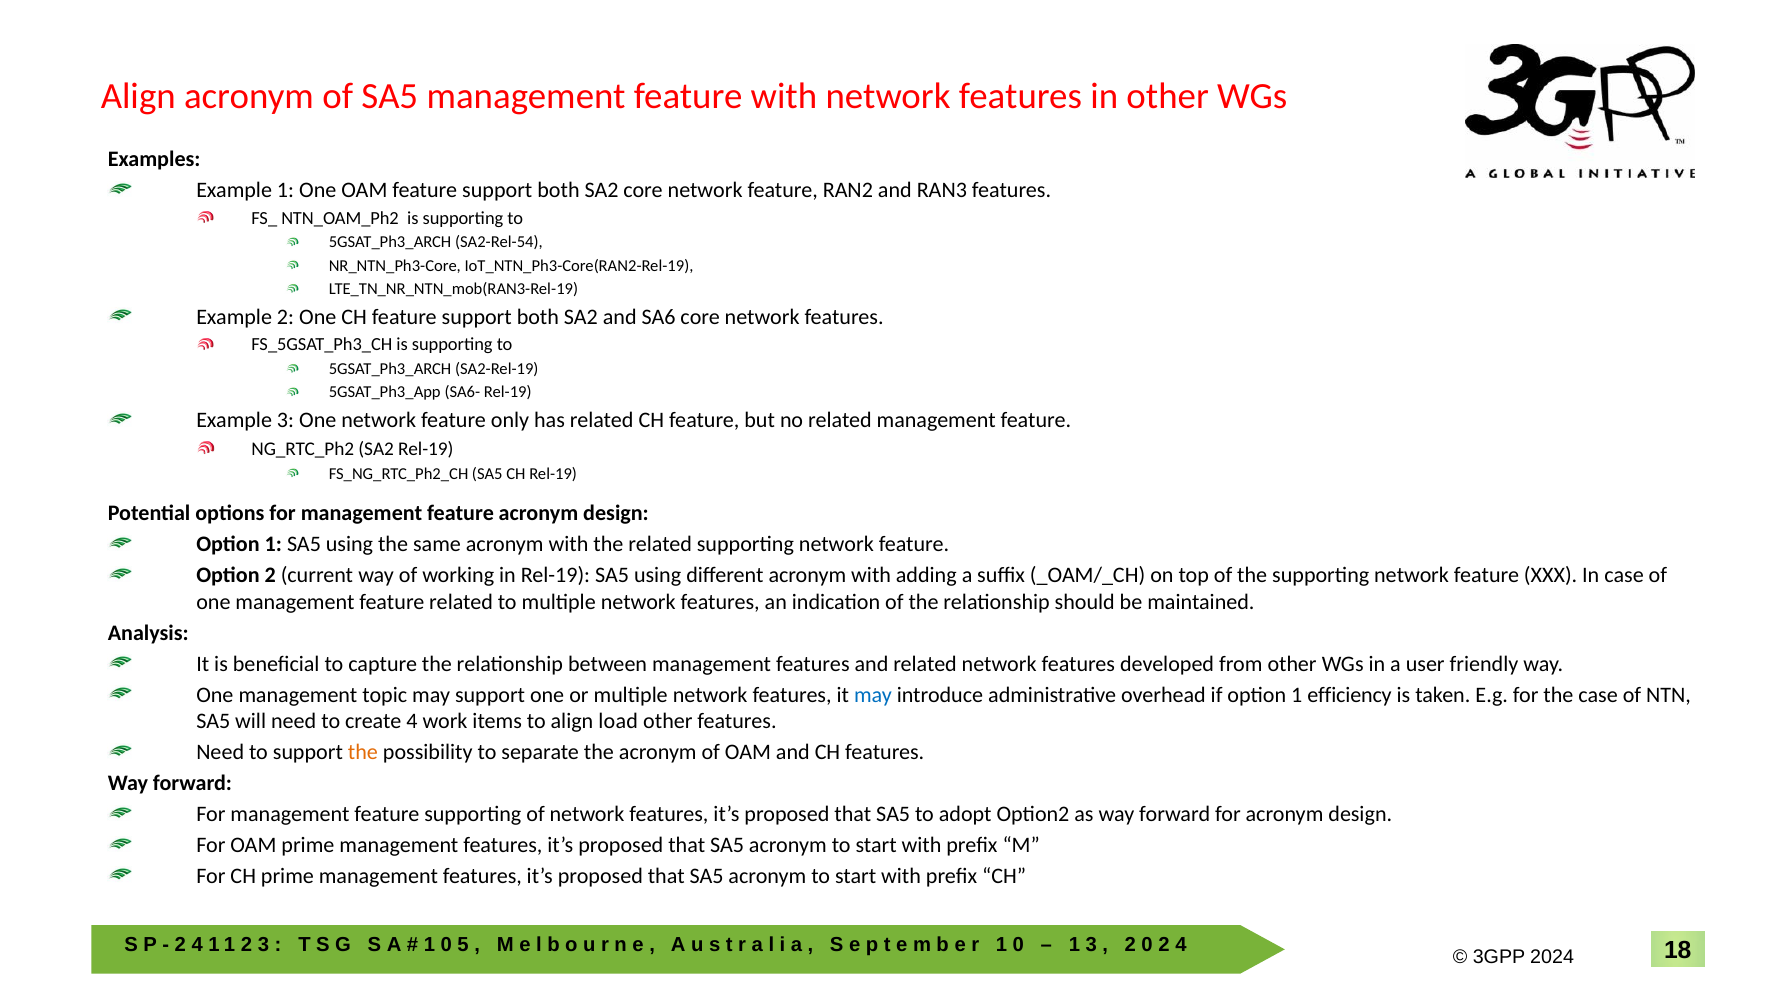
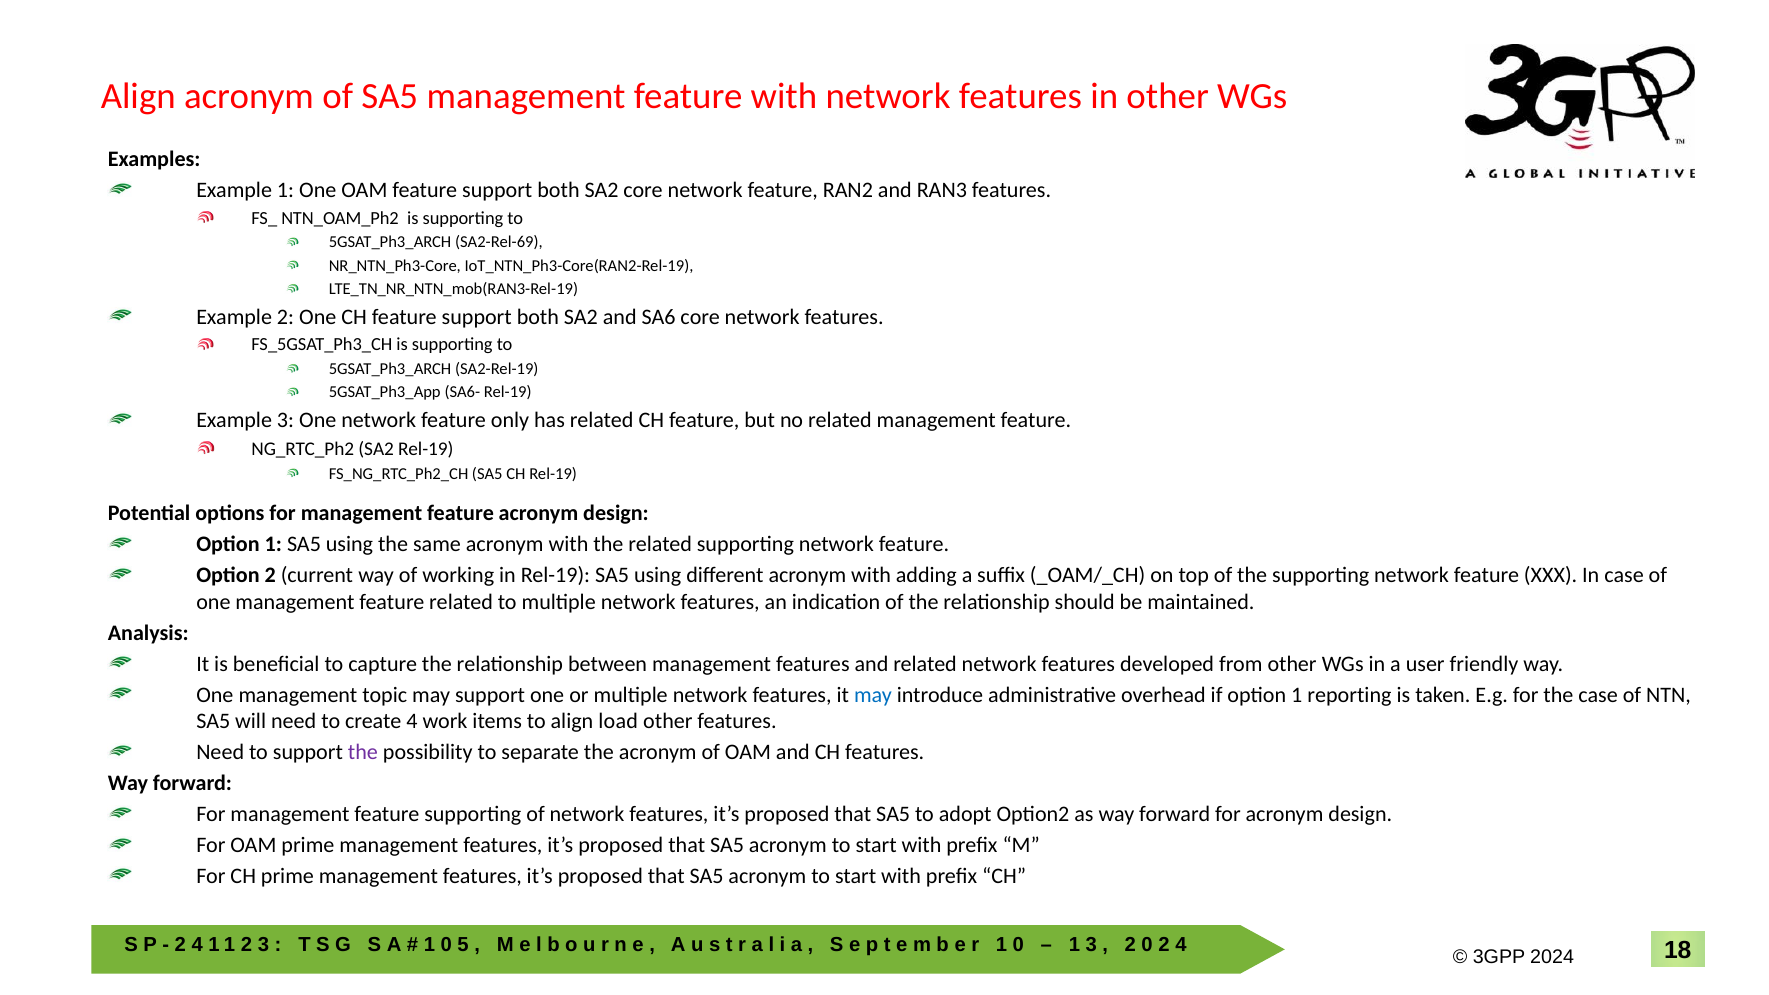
SA2-Rel-54: SA2-Rel-54 -> SA2-Rel-69 (499, 242)
efficiency: efficiency -> reporting (1349, 695)
the colour: orange -> purple (363, 752)
